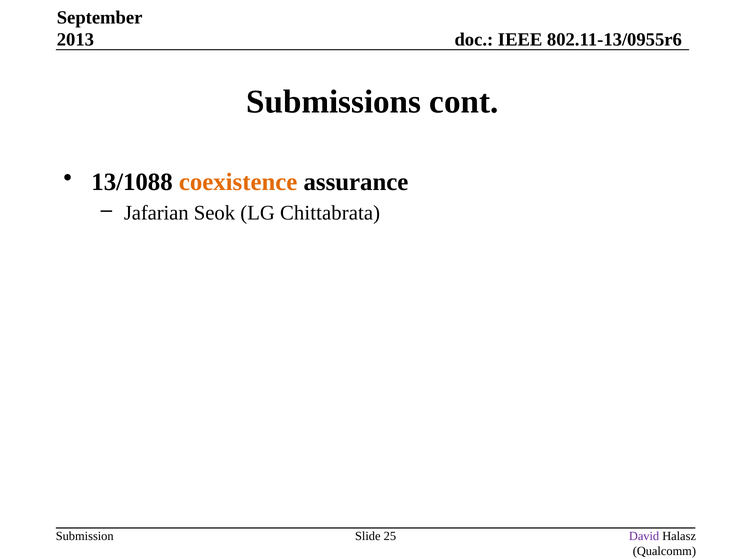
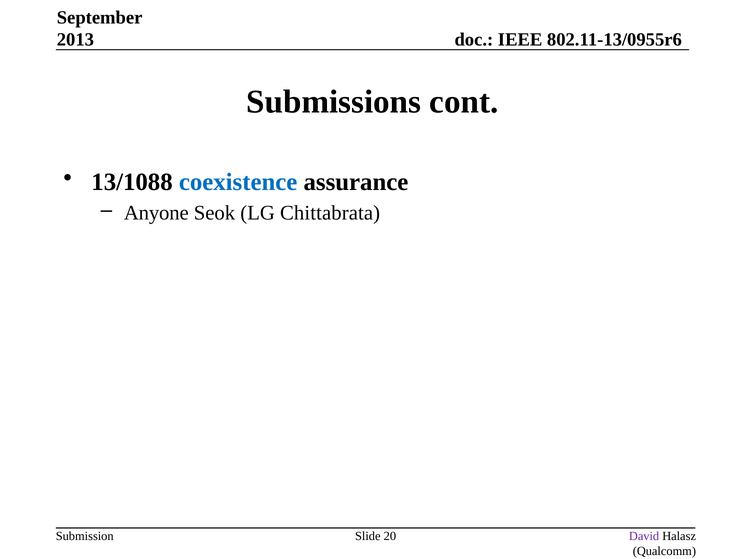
coexistence colour: orange -> blue (238, 182)
Jafarian: Jafarian -> Anyone (156, 213)
25: 25 -> 20 (390, 536)
